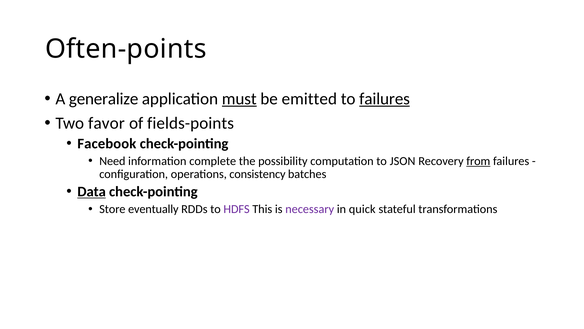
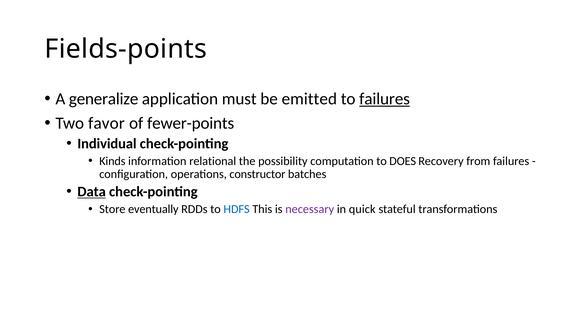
Often-points: Often-points -> Fields-points (126, 49)
must underline: present -> none (239, 99)
fields-points: fields-points -> fewer-points (191, 123)
Facebook: Facebook -> Individual (107, 143)
Need: Need -> Kinds (112, 161)
complete: complete -> relational (213, 161)
JSON: JSON -> DOES (403, 161)
from underline: present -> none (478, 161)
consistency: consistency -> constructor (257, 174)
HDFS colour: purple -> blue (237, 209)
